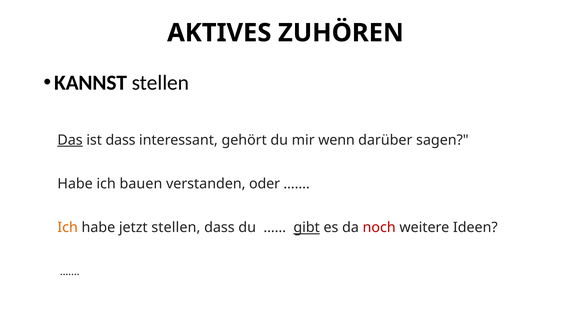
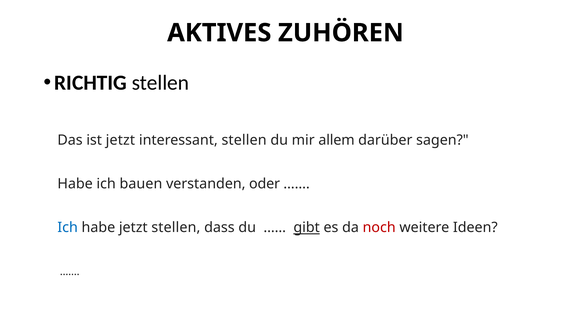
KANNST: KANNST -> RICHTIG (91, 83)
Das underline: present -> none (70, 140)
ist dass: dass -> jetzt (120, 140)
interessant gehört: gehört -> stellen (244, 140)
wenn: wenn -> allem (337, 140)
Ich colour: orange -> blue (68, 228)
